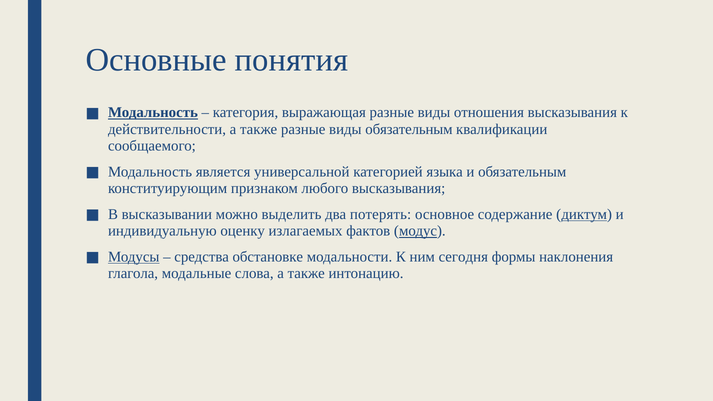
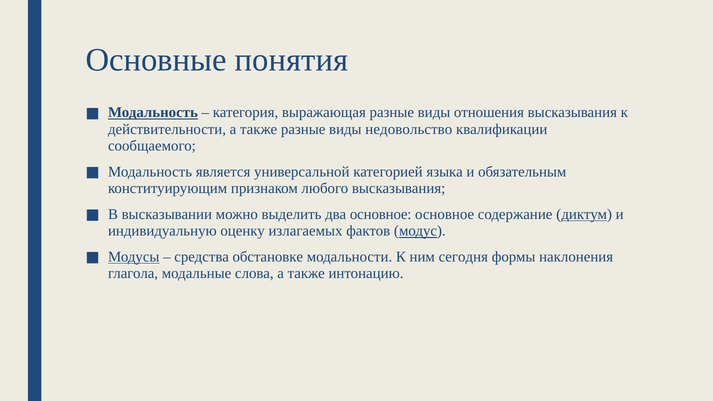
виды обязательным: обязательным -> недовольство (409, 129)
два потерять: потерять -> основное (381, 214)
